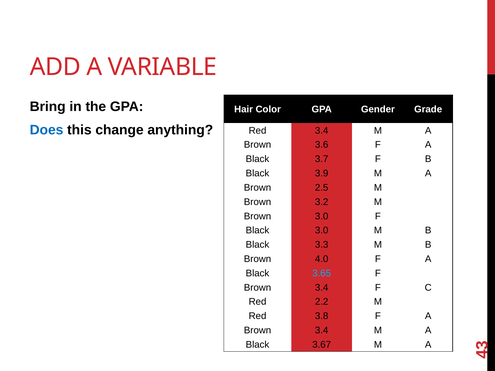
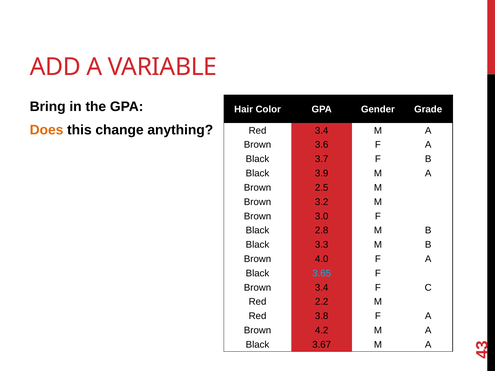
Does colour: blue -> orange (47, 130)
Black 3.0: 3.0 -> 2.8 (322, 231)
3.4: 3.4 -> 4.2 (322, 331)
